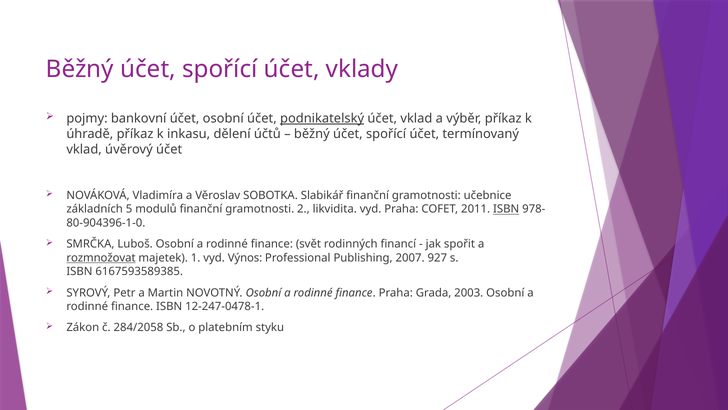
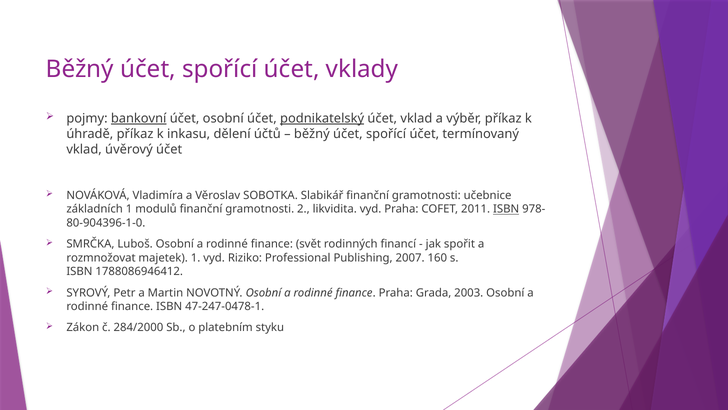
bankovní underline: none -> present (139, 118)
základních 5: 5 -> 1 (129, 209)
rozmnožovat underline: present -> none (101, 258)
Výnos: Výnos -> Riziko (245, 258)
927: 927 -> 160 (437, 258)
6167593589385: 6167593589385 -> 1788086946412 (139, 271)
12-247-0478-1: 12-247-0478-1 -> 47-247-0478-1 (225, 306)
284/2058: 284/2058 -> 284/2000 (138, 327)
